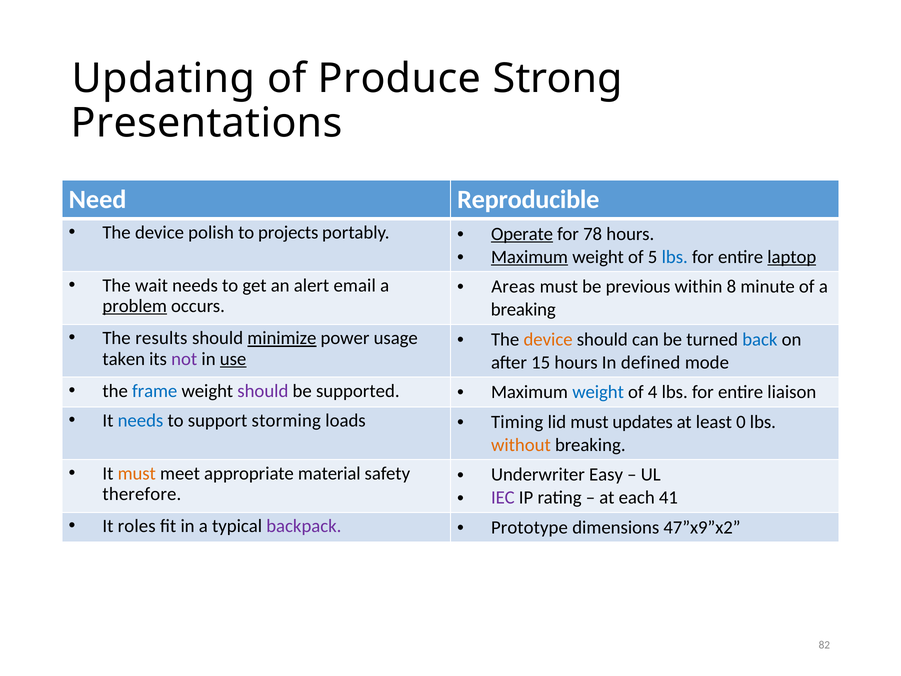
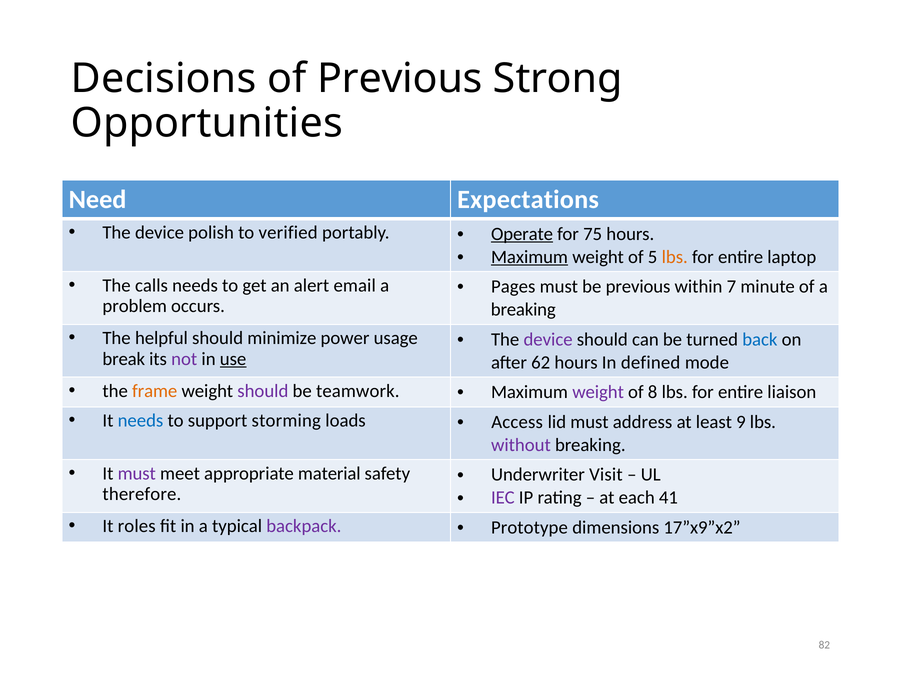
Updating: Updating -> Decisions (164, 79)
of Produce: Produce -> Previous (400, 79)
Presentations: Presentations -> Opportunities (207, 123)
Reproducible: Reproducible -> Expectations (528, 200)
projects: projects -> verified (288, 233)
78: 78 -> 75 (593, 234)
lbs colour: blue -> orange (675, 257)
laptop underline: present -> none (792, 257)
wait: wait -> calls (151, 285)
Areas: Areas -> Pages (513, 287)
8: 8 -> 7 (731, 287)
problem underline: present -> none (135, 306)
results: results -> helpful (161, 338)
minimize underline: present -> none (282, 338)
device colour: orange -> purple (548, 339)
taken: taken -> break (124, 359)
15: 15 -> 62 (541, 362)
frame colour: blue -> orange (155, 391)
supported: supported -> teamwork (358, 391)
weight colour: blue -> purple (598, 392)
4: 4 -> 8 (653, 392)
Timing: Timing -> Access (517, 422)
updates: updates -> address (643, 422)
0: 0 -> 9 (741, 422)
without colour: orange -> purple (521, 445)
must colour: orange -> purple (137, 473)
Easy: Easy -> Visit (606, 475)
47”x9”x2: 47”x9”x2 -> 17”x9”x2 (702, 527)
